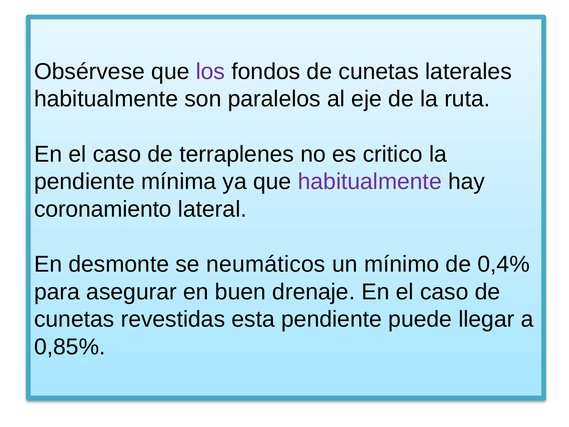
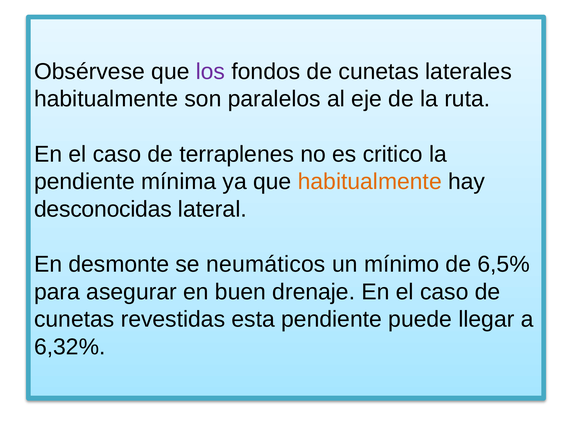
habitualmente colour: purple -> orange (370, 182)
coronamiento: coronamiento -> desconocidas (103, 209)
0,4%: 0,4% -> 6,5% (504, 264)
0,85%: 0,85% -> 6,32% (70, 347)
